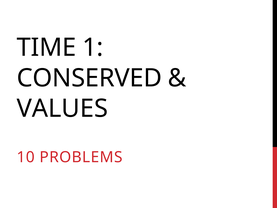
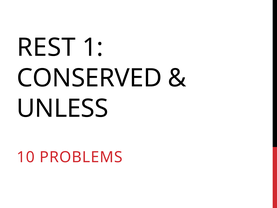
TIME: TIME -> REST (46, 47)
VALUES: VALUES -> UNLESS (62, 108)
